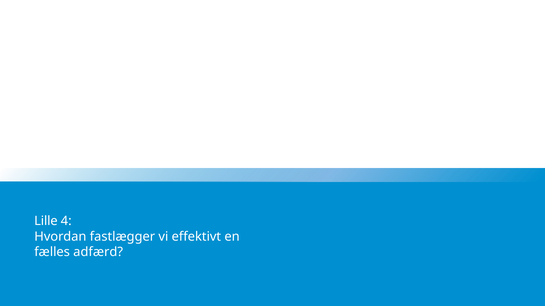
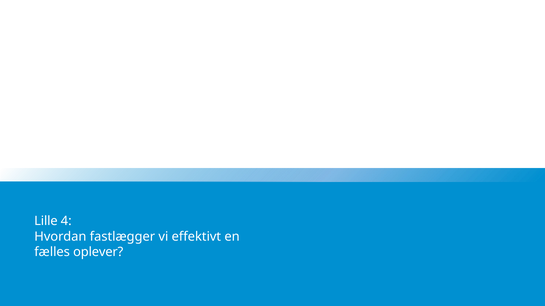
adfærd: adfærd -> oplever (98, 252)
